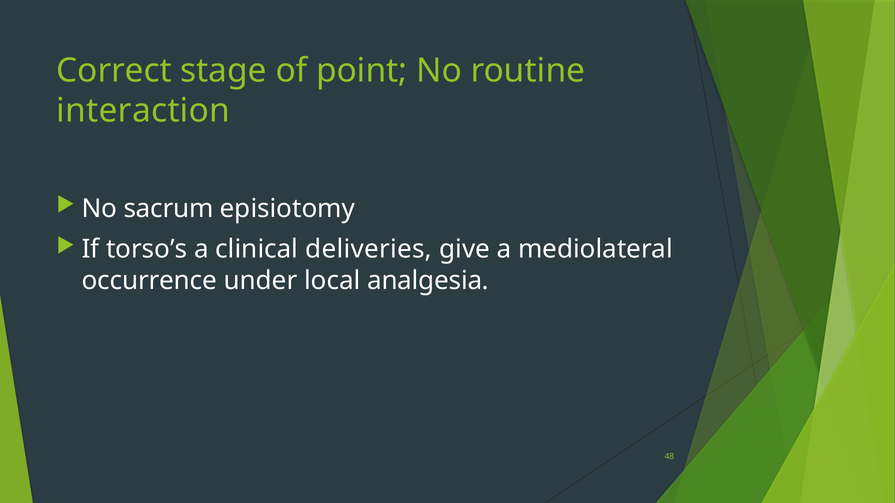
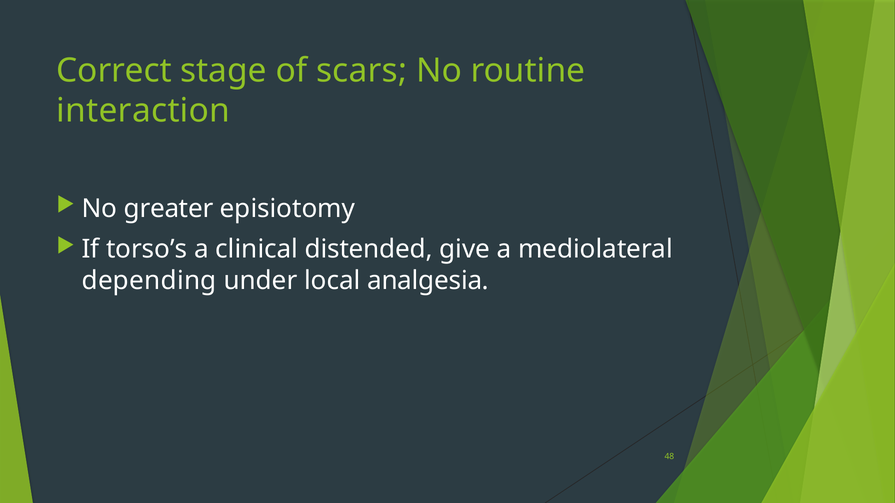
point: point -> scars (362, 71)
sacrum: sacrum -> greater (169, 209)
deliveries: deliveries -> distended (369, 250)
occurrence: occurrence -> depending (149, 281)
